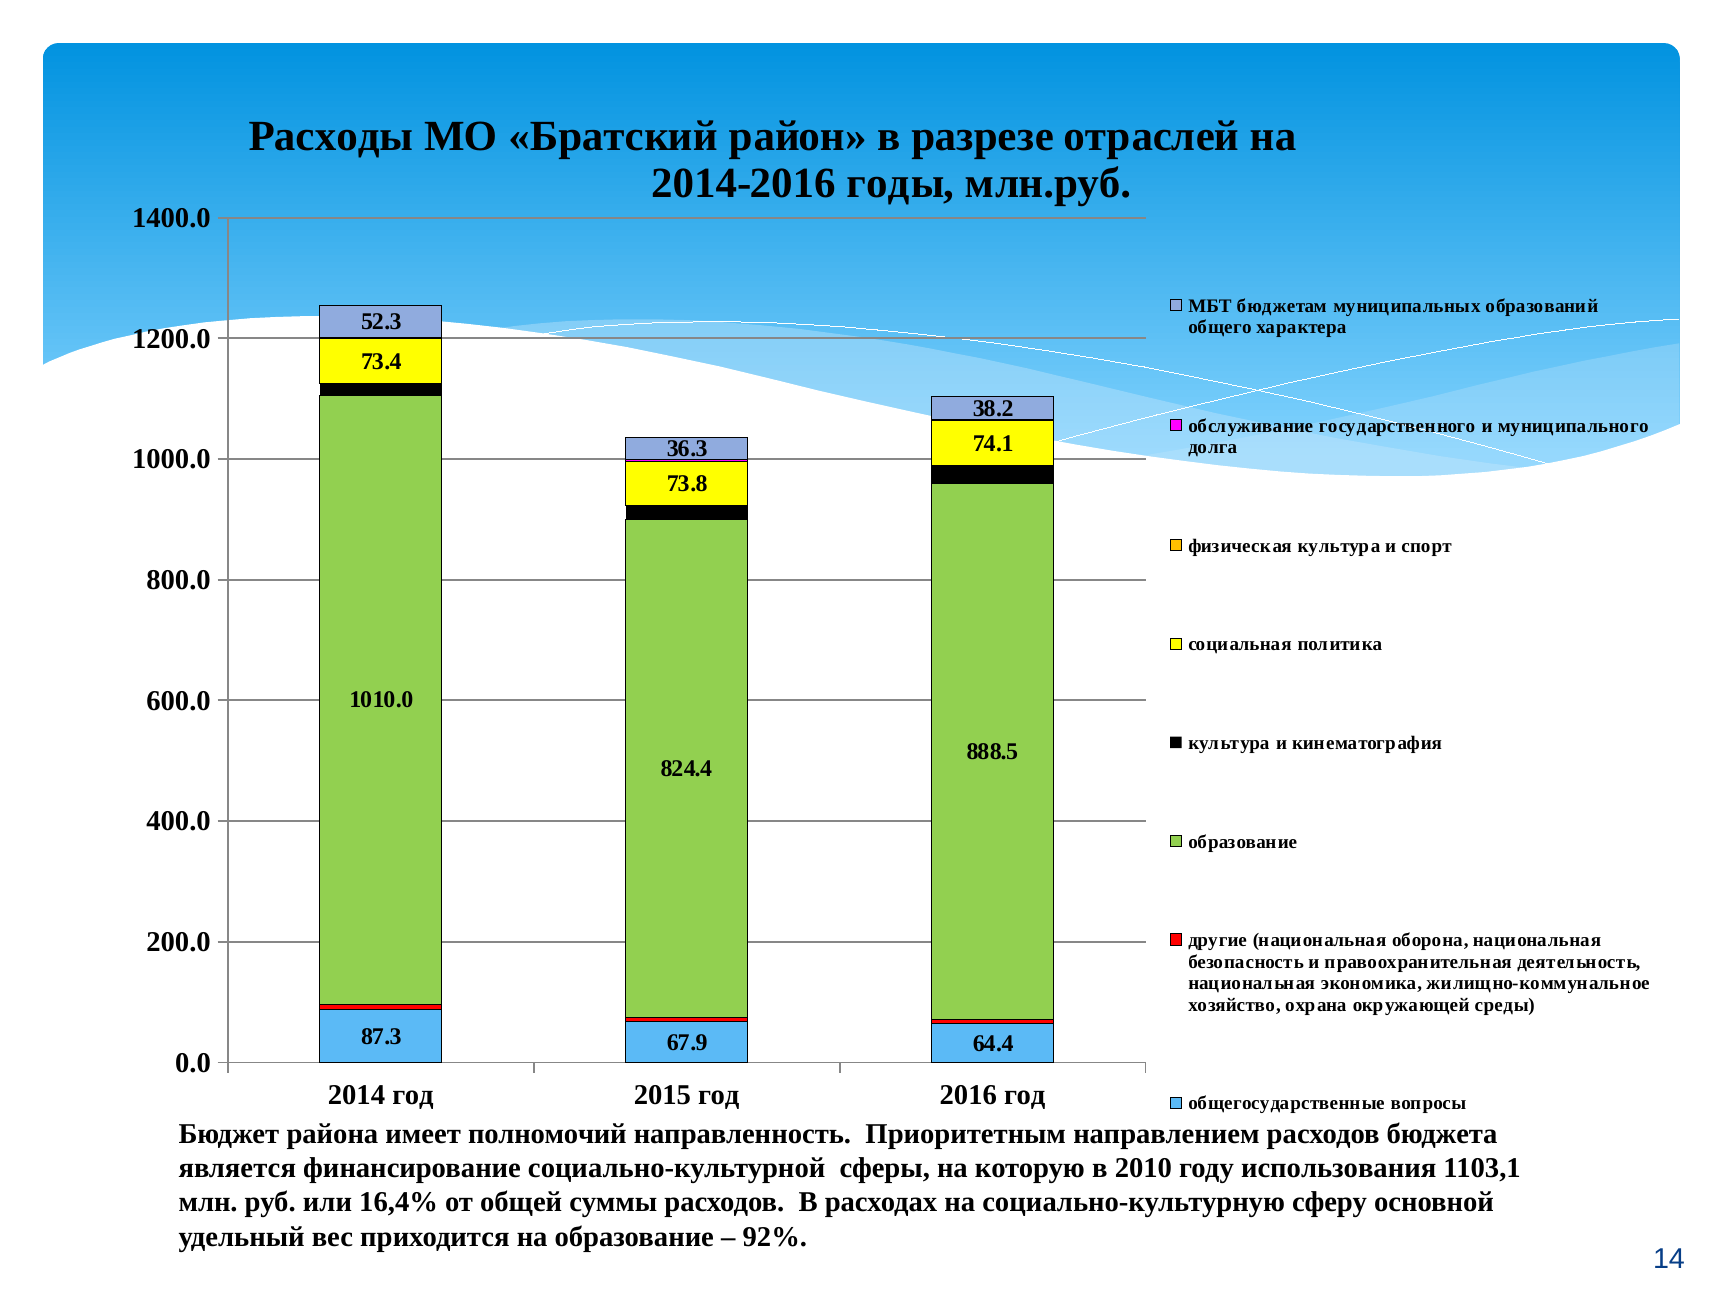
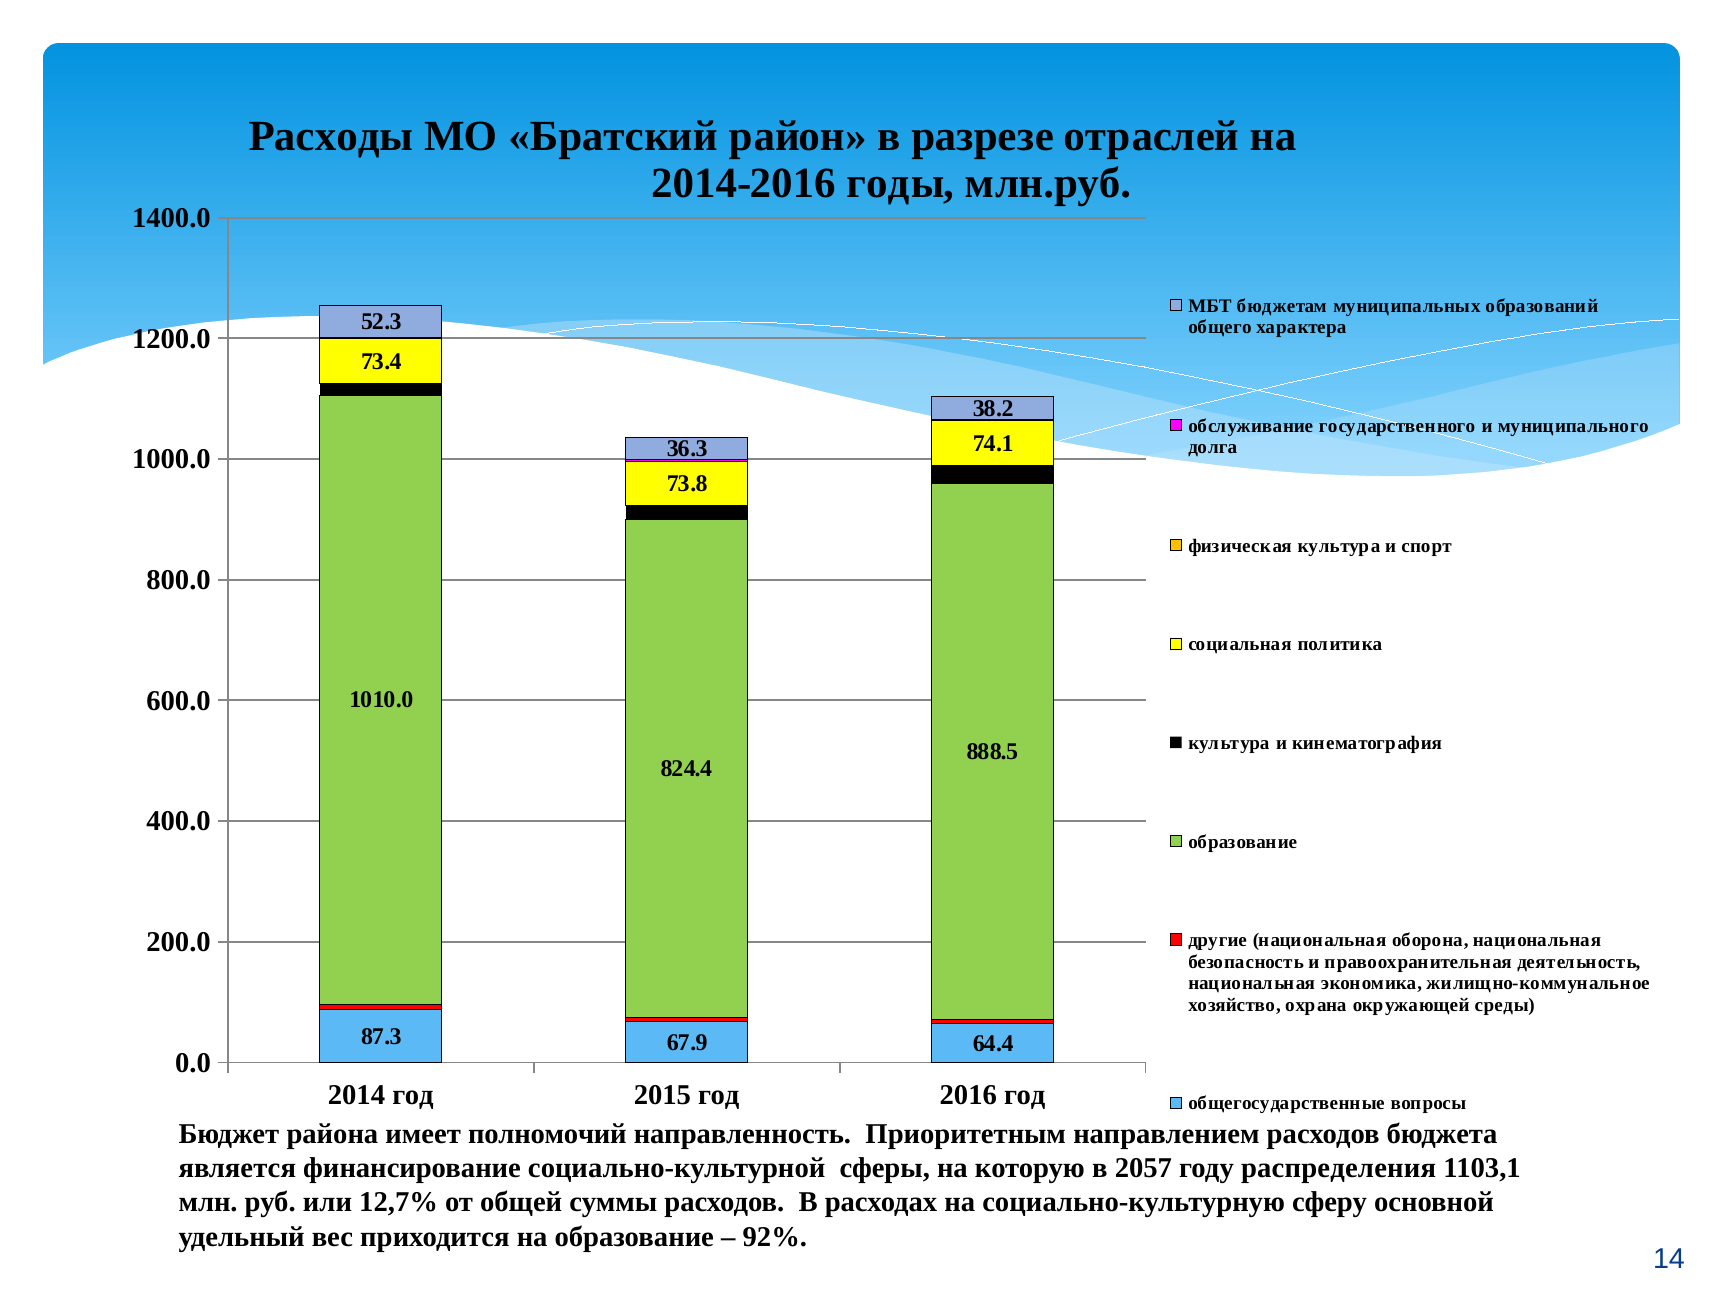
2010: 2010 -> 2057 (1143, 1168)
использования: использования -> распределения (1339, 1168)
16,4%: 16,4% -> 12,7% (399, 1202)
